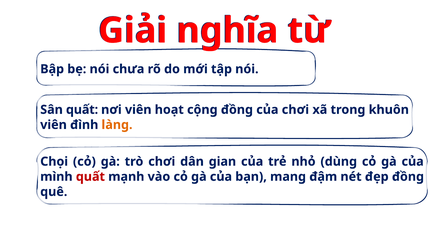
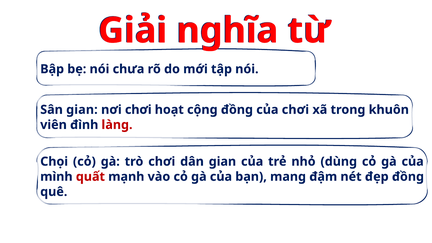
Sân quất: quất -> gian (82, 110)
nơi viên: viên -> chơi (138, 110)
làng colour: orange -> red (117, 125)
